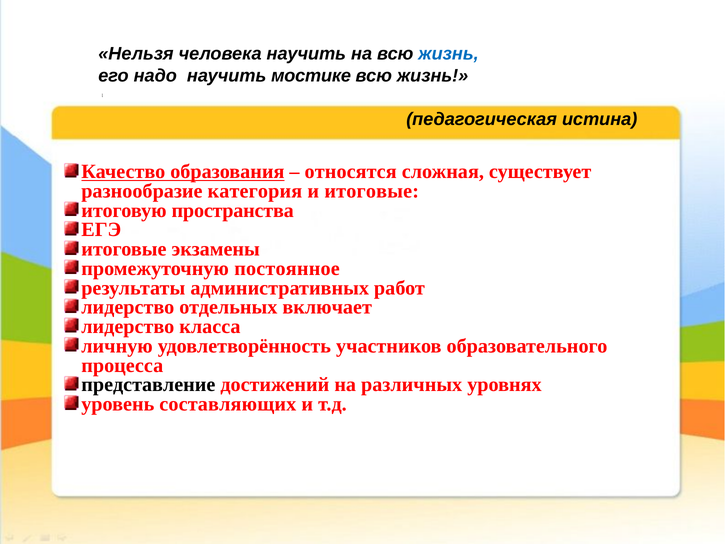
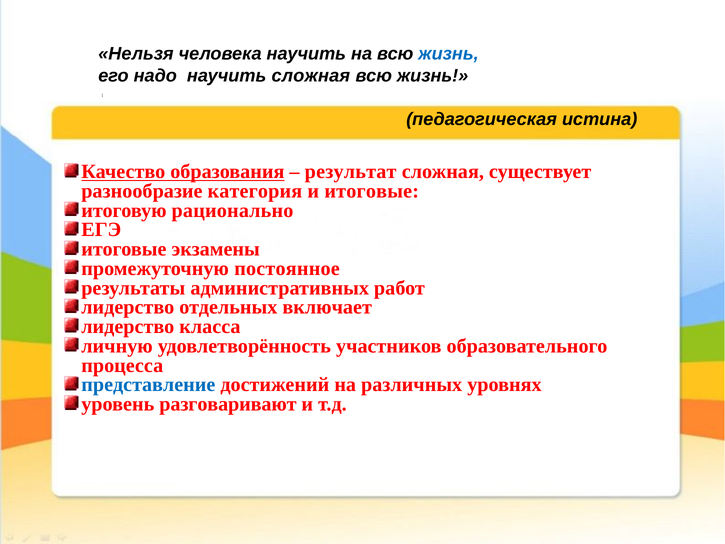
научить мостике: мостике -> сложная (311, 76)
относятся: относятся -> результат (351, 172)
пространства: пространства -> рационально (232, 210)
представление colour: black -> blue (148, 385)
составляющих: составляющих -> разговаривают (228, 404)
